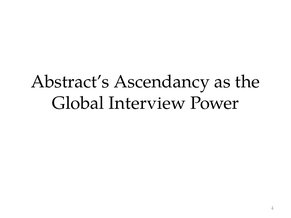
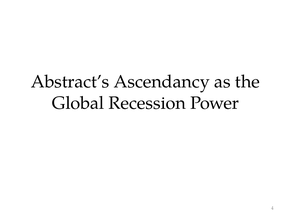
Interview: Interview -> Recession (147, 103)
